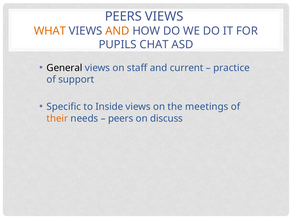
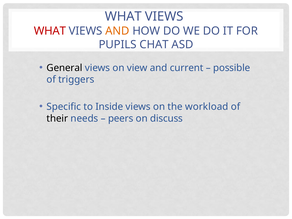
PEERS: PEERS -> WHAT (123, 16)
WHAT colour: orange -> red (50, 31)
staff: staff -> view (137, 68)
practice: practice -> possible (232, 68)
support: support -> triggers (76, 79)
meetings: meetings -> workload (207, 107)
their colour: orange -> black (57, 118)
